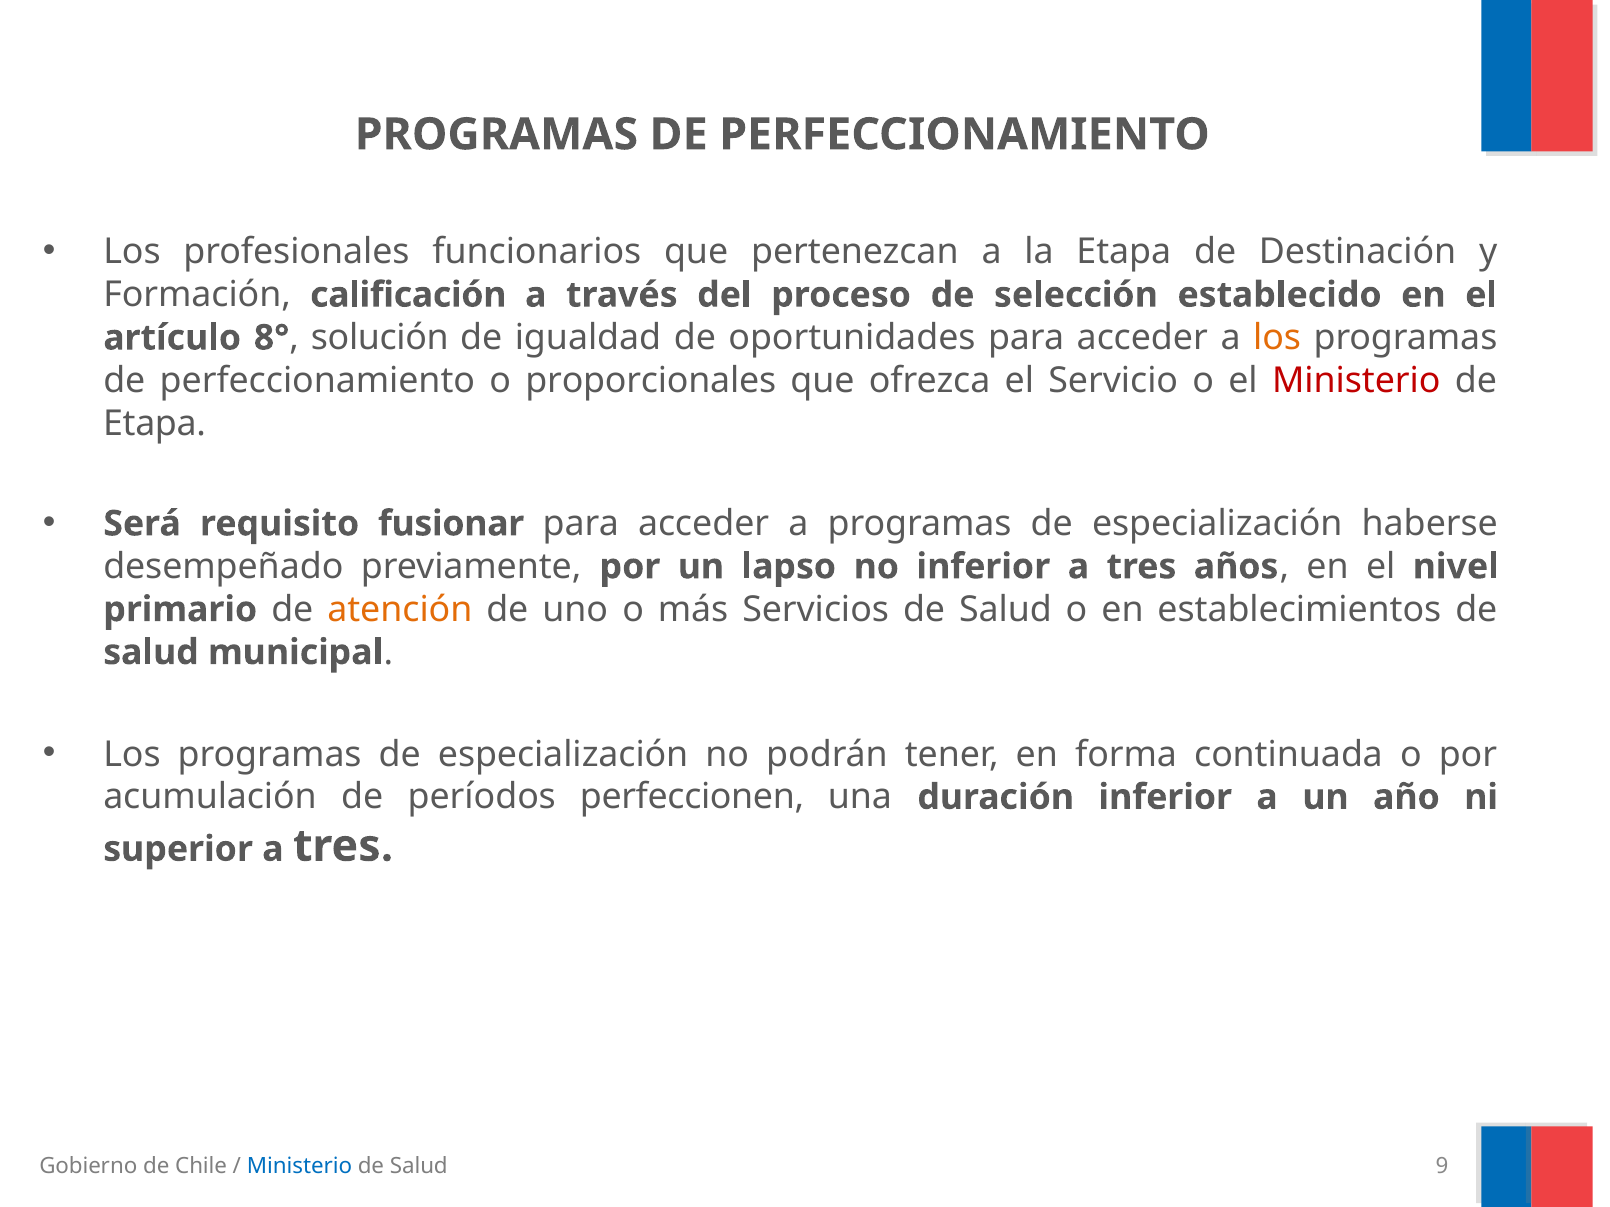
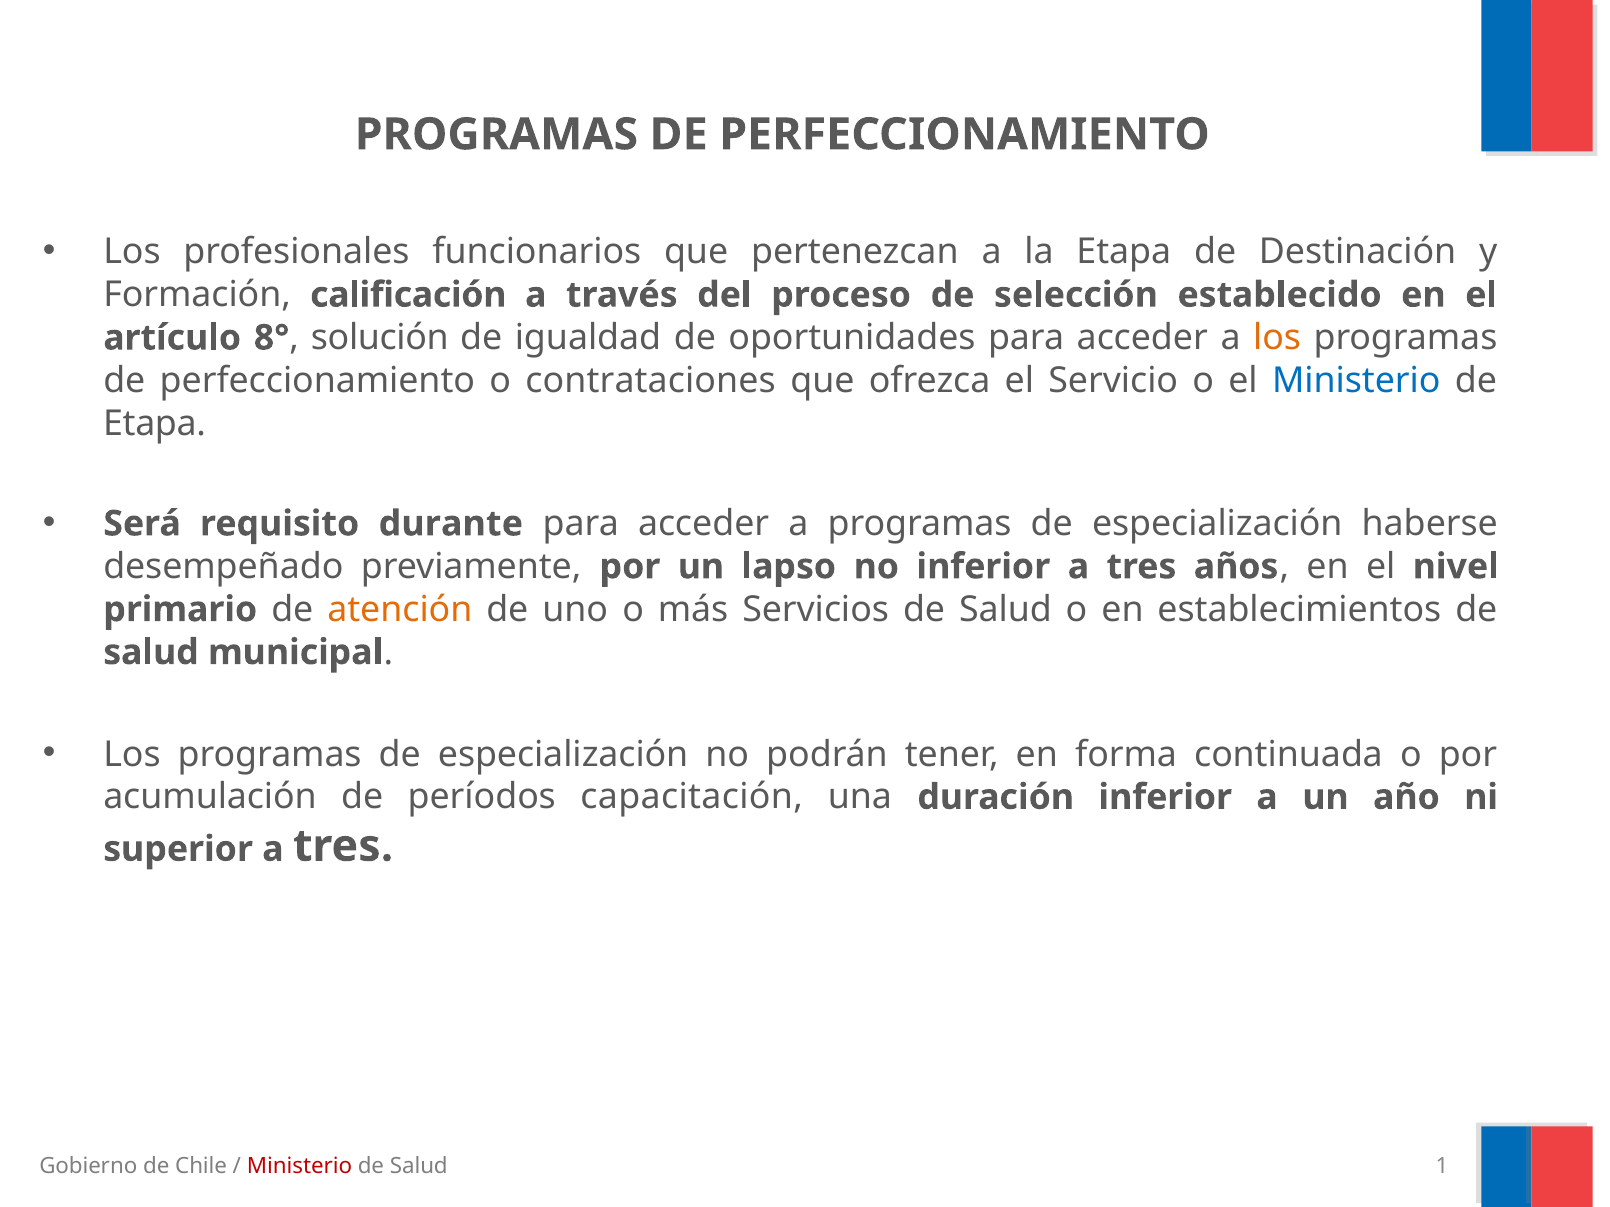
proporcionales: proporcionales -> contrataciones (651, 381)
Ministerio colour: red -> blue (1356, 381)
fusionar: fusionar -> durante (451, 524)
perfeccionen: perfeccionen -> capacitación (692, 797)
Ministerio colour: blue -> red (300, 1166)
9: 9 -> 1 (1442, 1166)
